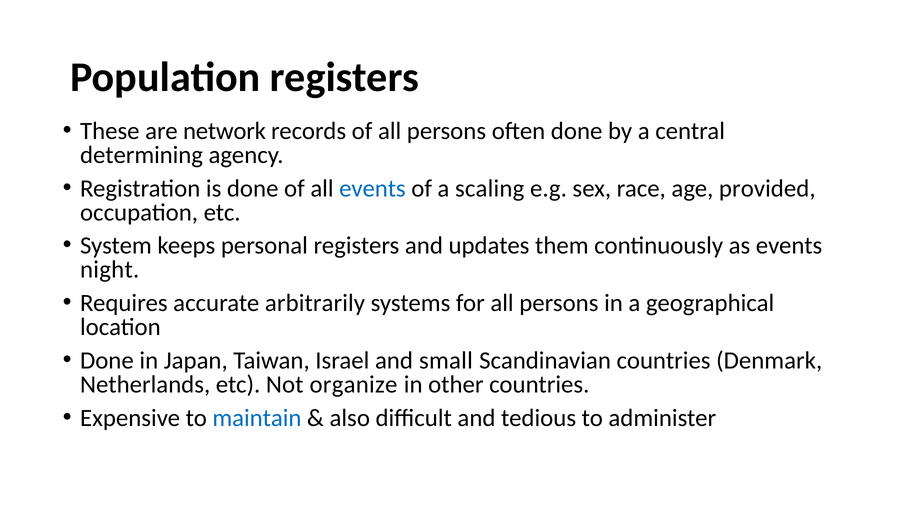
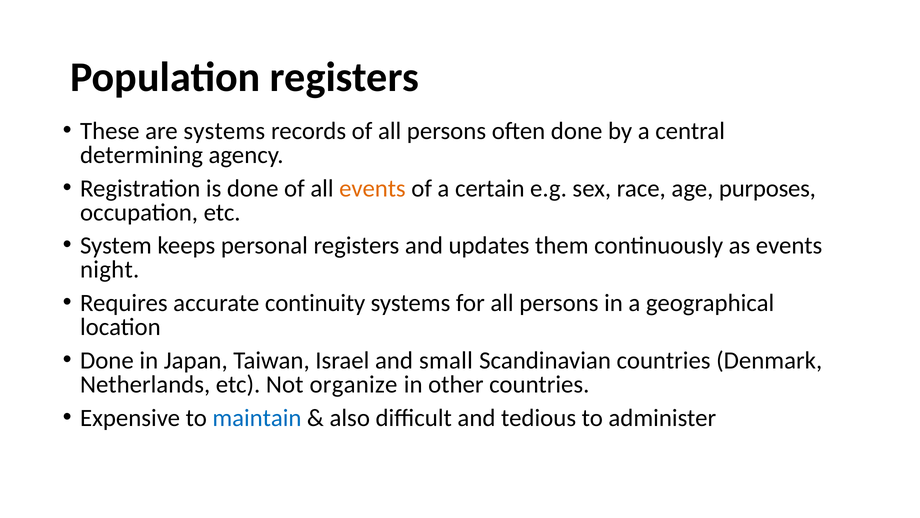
are network: network -> systems (224, 131)
events colour: blue -> orange (372, 188)
scaling: scaling -> certain (490, 188)
provided: provided -> purposes (767, 188)
arbitrarily: arbitrarily -> continuity (315, 303)
